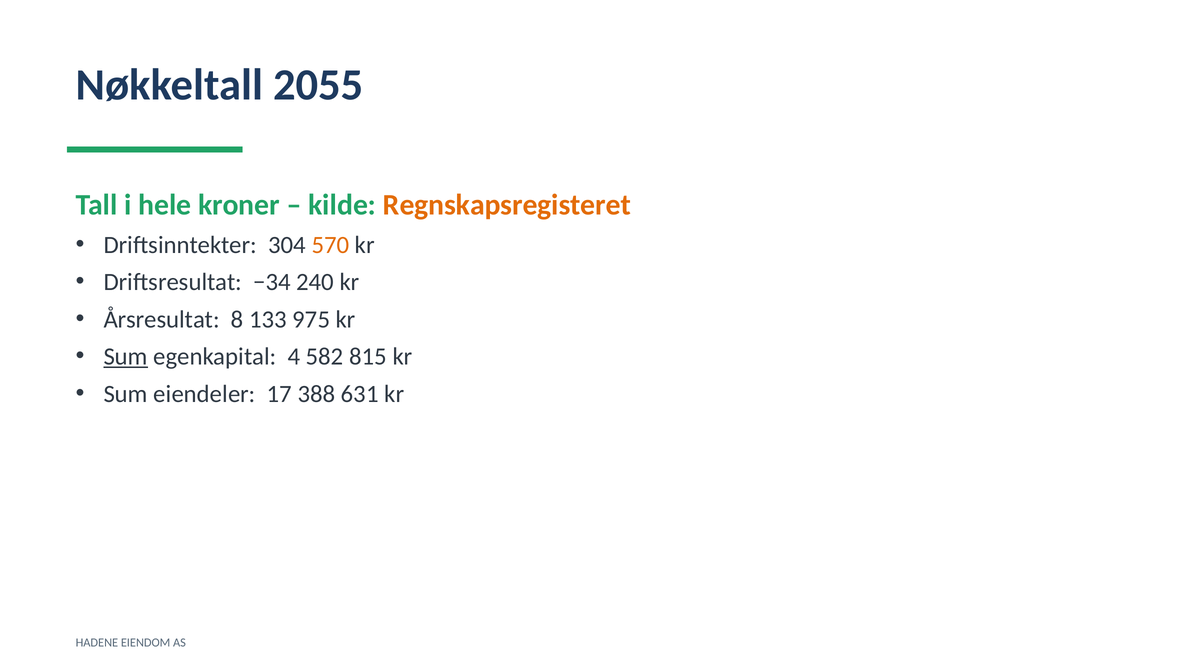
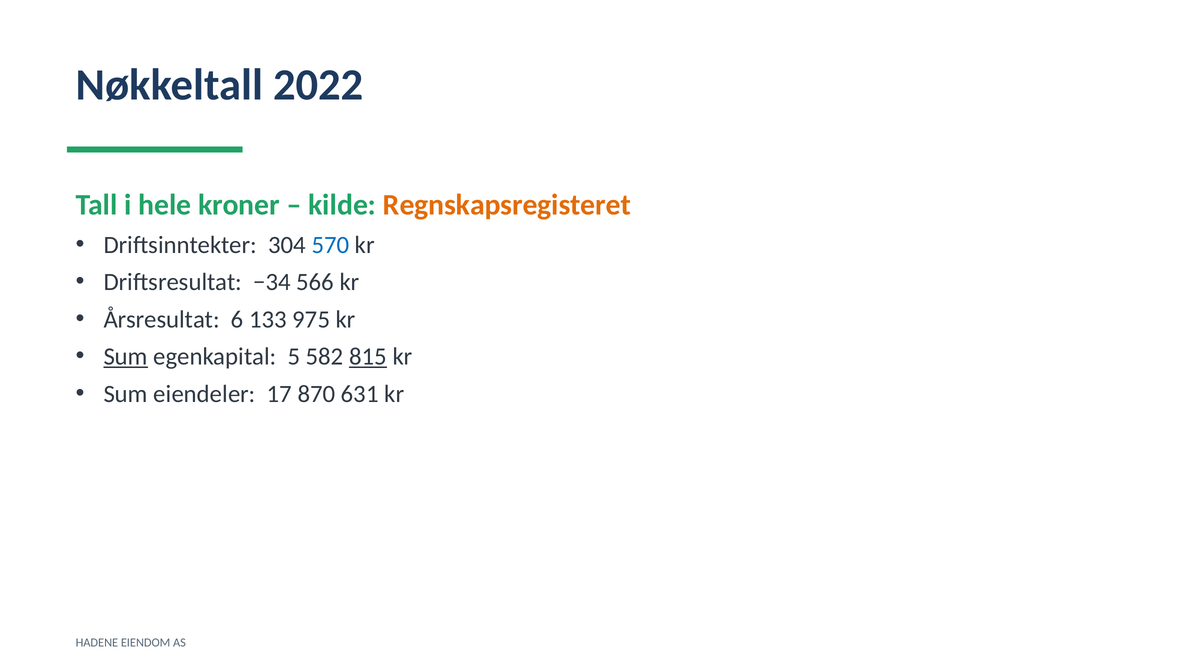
2055: 2055 -> 2022 (318, 85)
570 colour: orange -> blue (330, 245)
240: 240 -> 566 (315, 282)
8: 8 -> 6 (237, 319)
4: 4 -> 5 (294, 356)
815 underline: none -> present (368, 356)
388: 388 -> 870 (316, 394)
